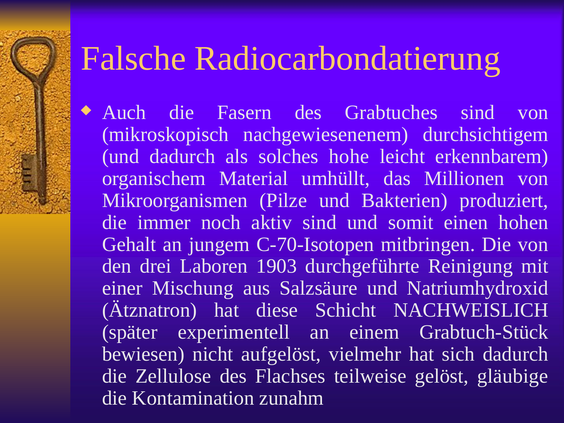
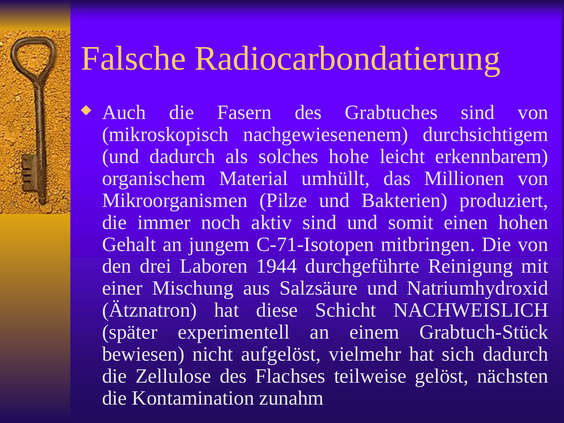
C-70-Isotopen: C-70-Isotopen -> C-71-Isotopen (315, 244)
1903: 1903 -> 1944 (277, 266)
gläubige: gläubige -> nächsten (513, 376)
